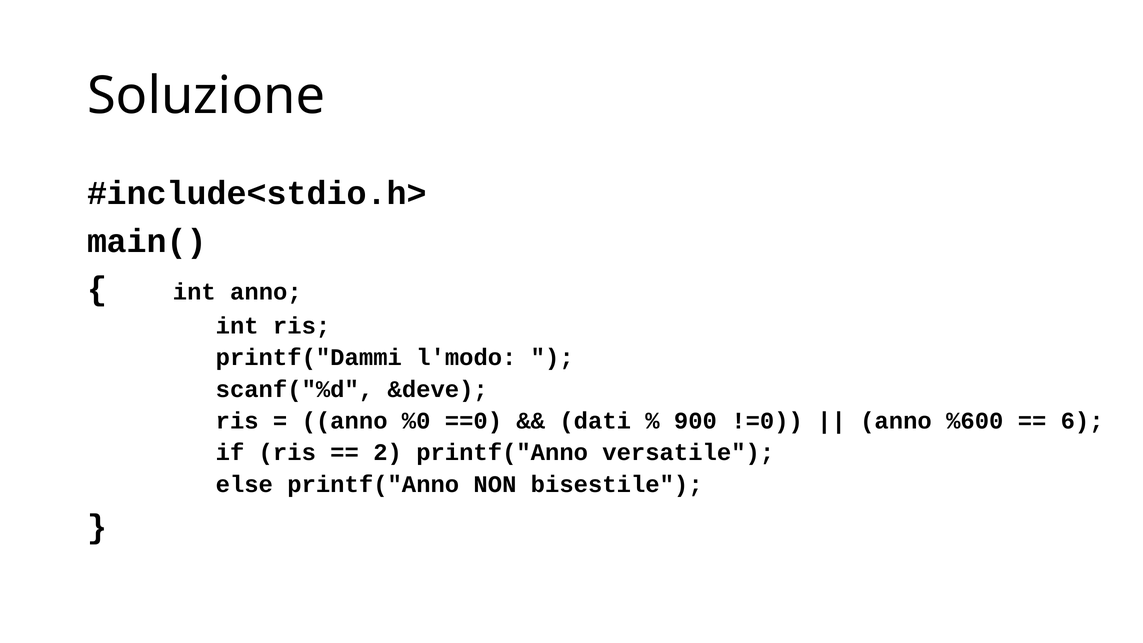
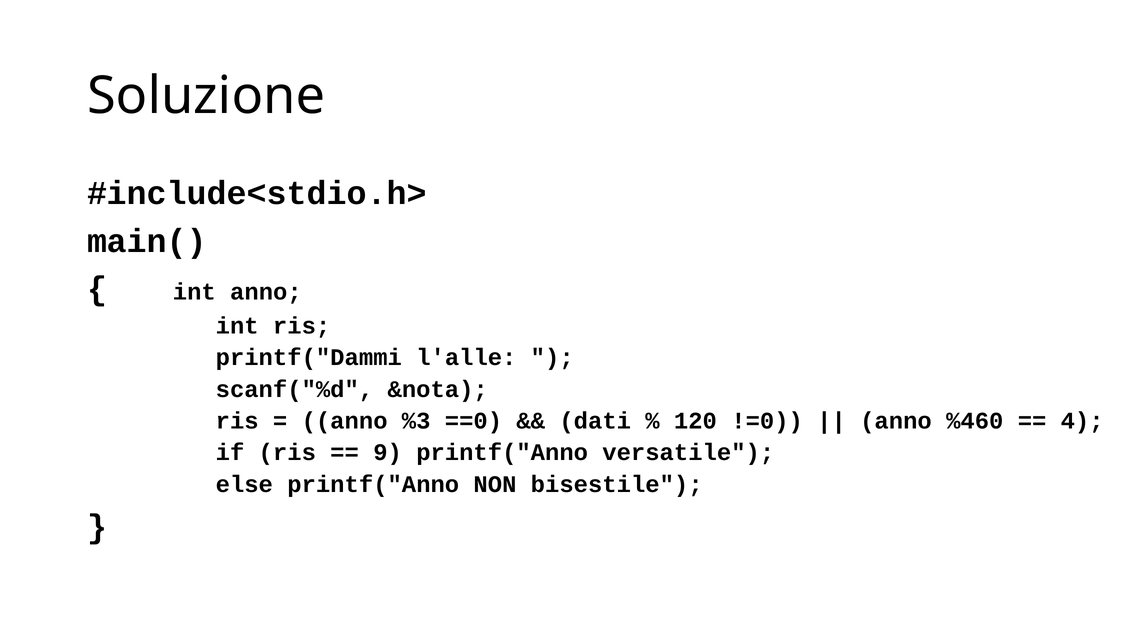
l'modo: l'modo -> l'alle (466, 357)
&deve: &deve -> &nota (438, 389)
%0: %0 -> %3 (416, 421)
900: 900 -> 120 (695, 421)
%600: %600 -> %460 (975, 421)
6: 6 -> 4 (1082, 421)
2: 2 -> 9 (388, 453)
